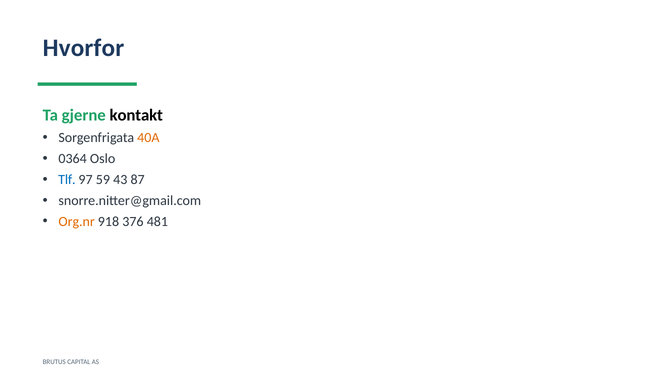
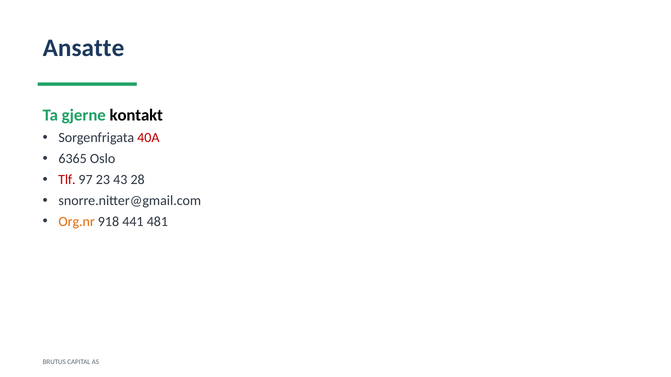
Hvorfor: Hvorfor -> Ansatte (83, 48)
40A colour: orange -> red (148, 138)
0364: 0364 -> 6365 (73, 159)
Tlf colour: blue -> red (67, 180)
59: 59 -> 23 (103, 180)
87: 87 -> 28 (138, 180)
376: 376 -> 441 (133, 222)
